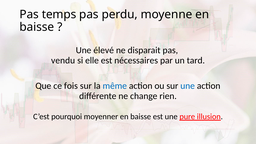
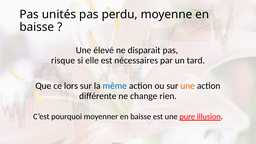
temps: temps -> unités (59, 14)
vendu: vendu -> risque (63, 60)
fois: fois -> lors (71, 86)
une colour: blue -> orange (188, 86)
